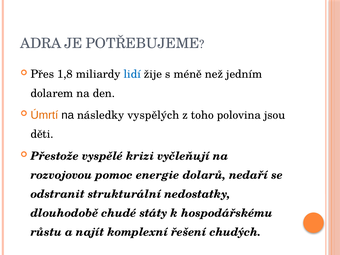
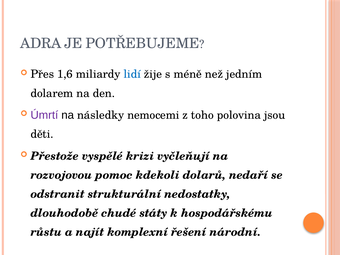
1,8: 1,8 -> 1,6 (65, 74)
Úmrtí colour: orange -> purple (44, 115)
vyspělých: vyspělých -> nemocemi (153, 115)
energie: energie -> kdekoli (158, 175)
chudých: chudých -> národní (235, 232)
